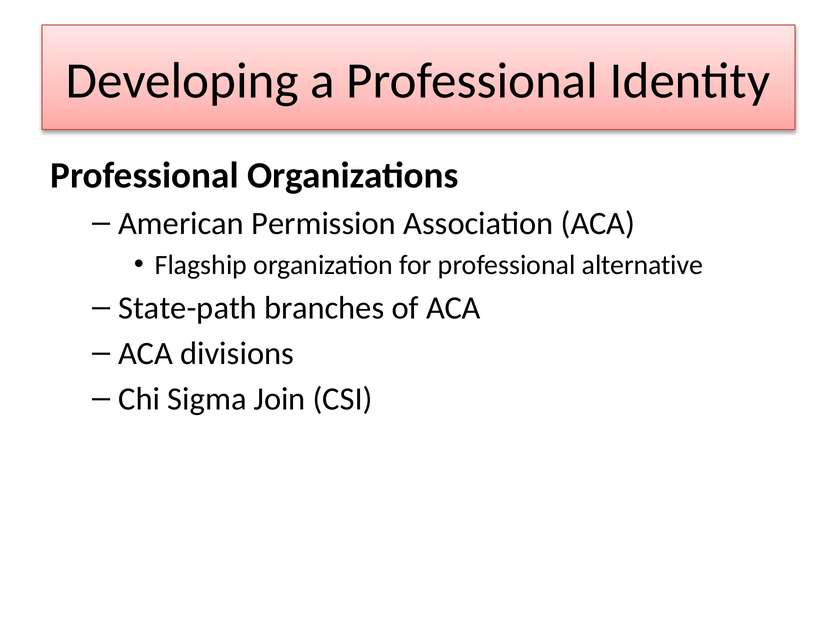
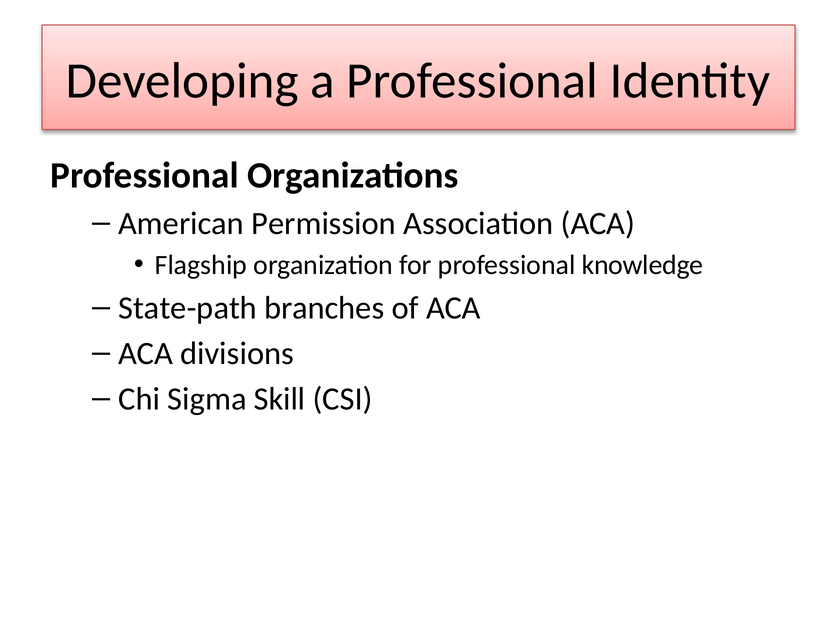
alternative: alternative -> knowledge (642, 265)
Join: Join -> Skill (280, 400)
